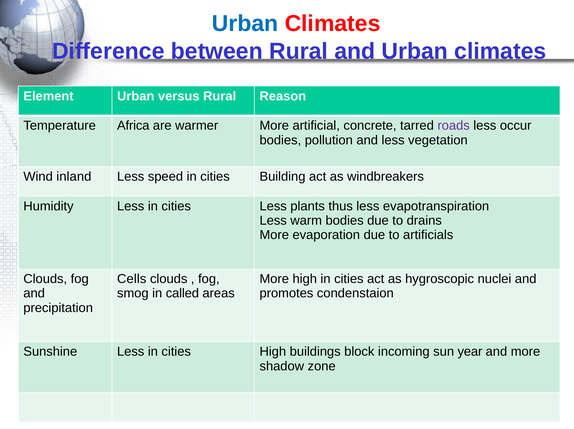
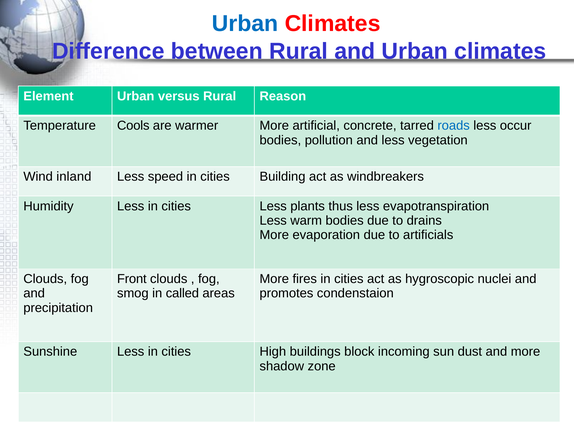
Africa: Africa -> Cools (133, 126)
roads colour: purple -> blue (454, 126)
Cells: Cells -> Front (132, 279)
More high: high -> fires (305, 279)
year: year -> dust (470, 352)
